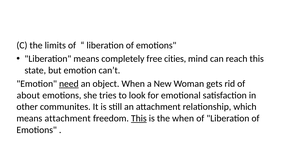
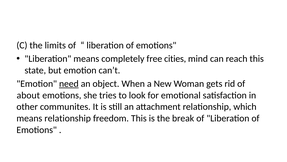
means attachment: attachment -> relationship (68, 118)
This underline: present -> none (139, 118)
the when: when -> break (183, 118)
